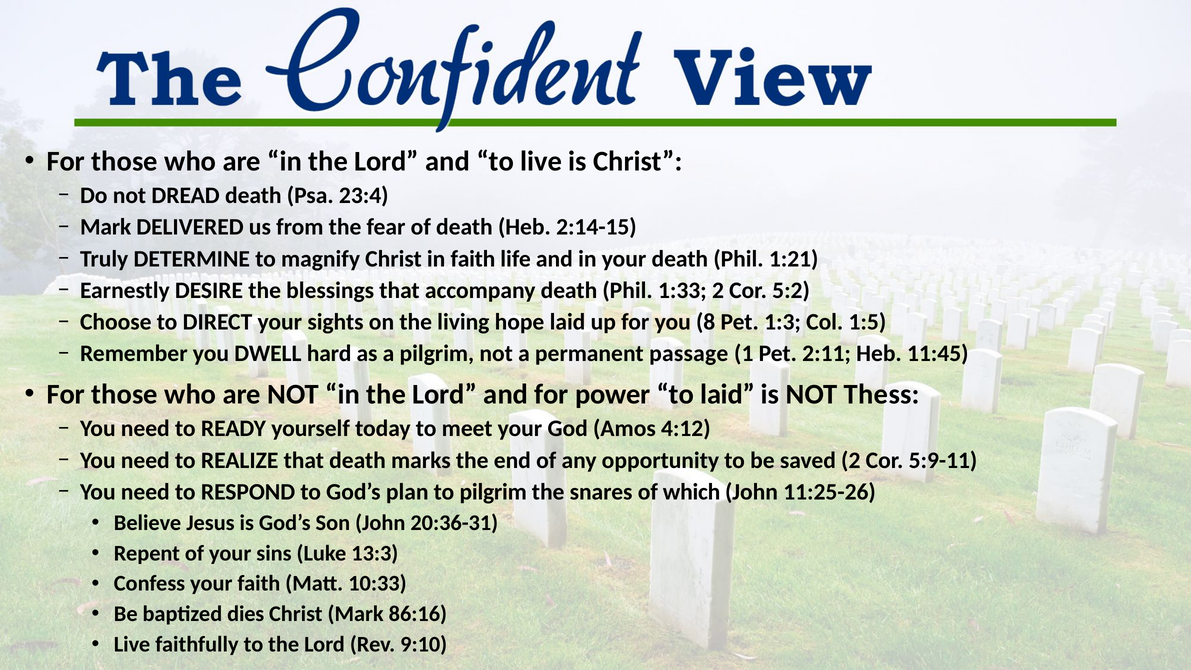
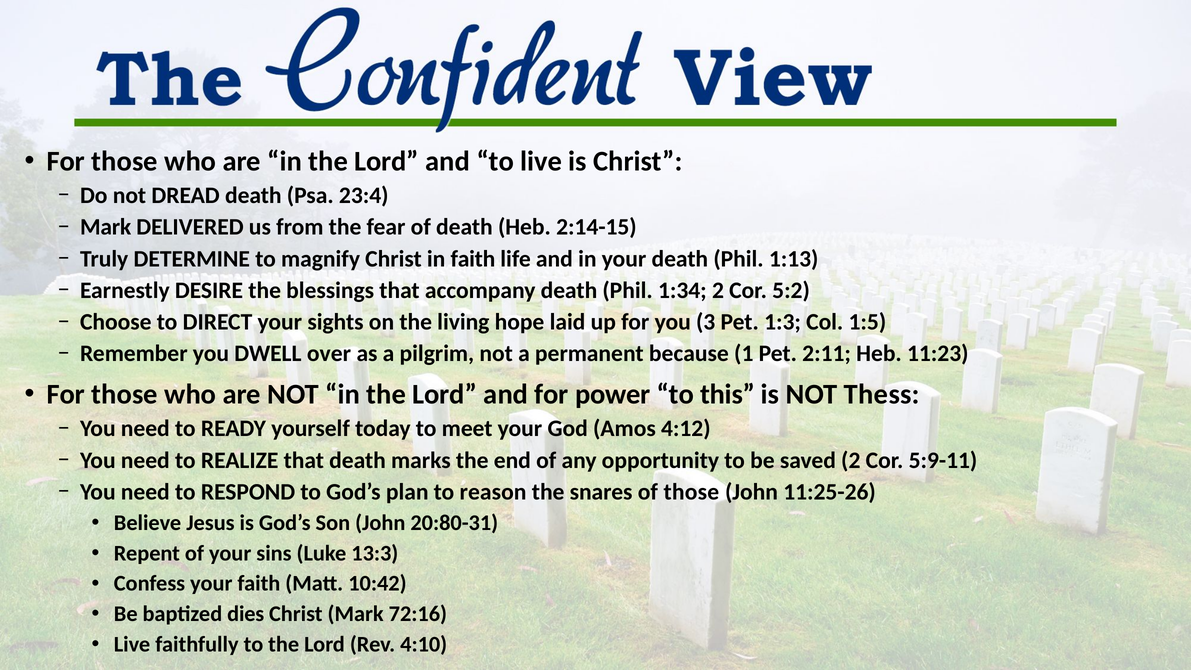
1:21: 1:21 -> 1:13 (794, 259)
1:33: 1:33 -> 1:34 (682, 290)
8: 8 -> 3 (706, 322)
hard: hard -> over (329, 354)
passage: passage -> because (689, 354)
11:45: 11:45 -> 11:23 (938, 354)
to laid: laid -> this (728, 394)
to pilgrim: pilgrim -> reason (493, 492)
of which: which -> those (691, 492)
20:36-31: 20:36-31 -> 20:80-31 (454, 523)
10:33: 10:33 -> 10:42 (377, 583)
86:16: 86:16 -> 72:16 (418, 614)
9:10: 9:10 -> 4:10 (424, 644)
